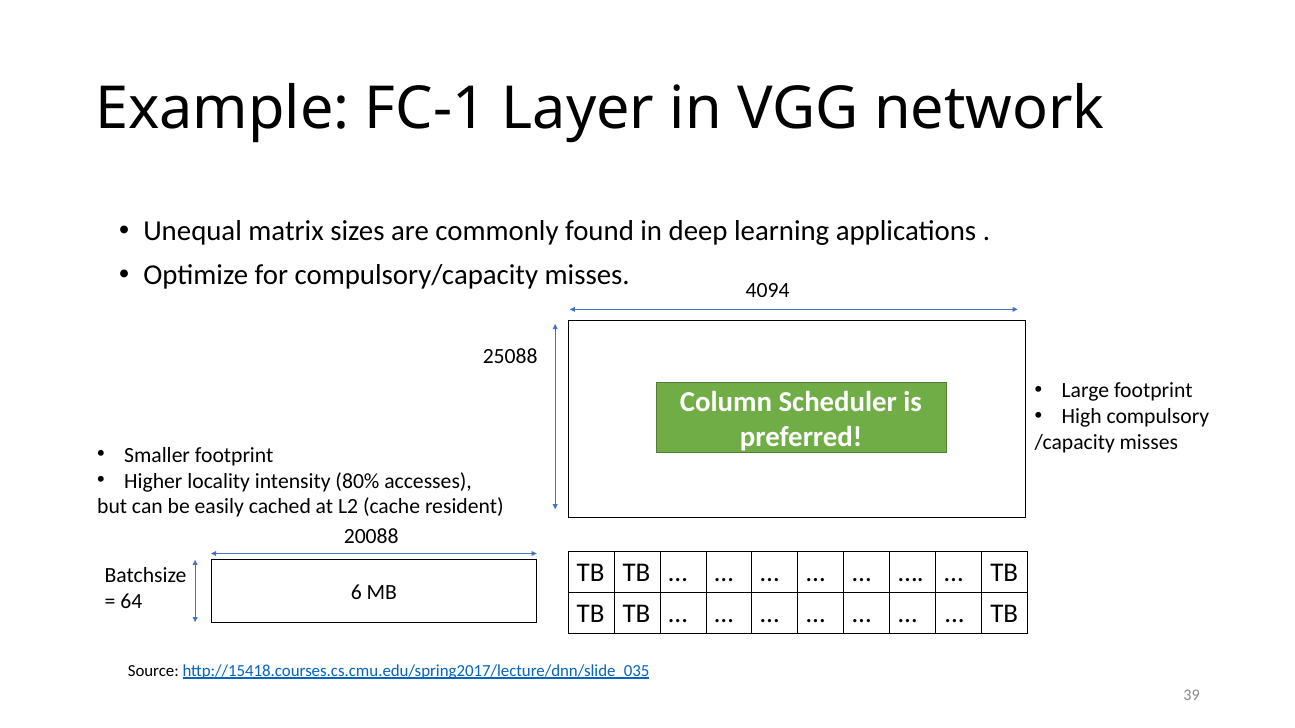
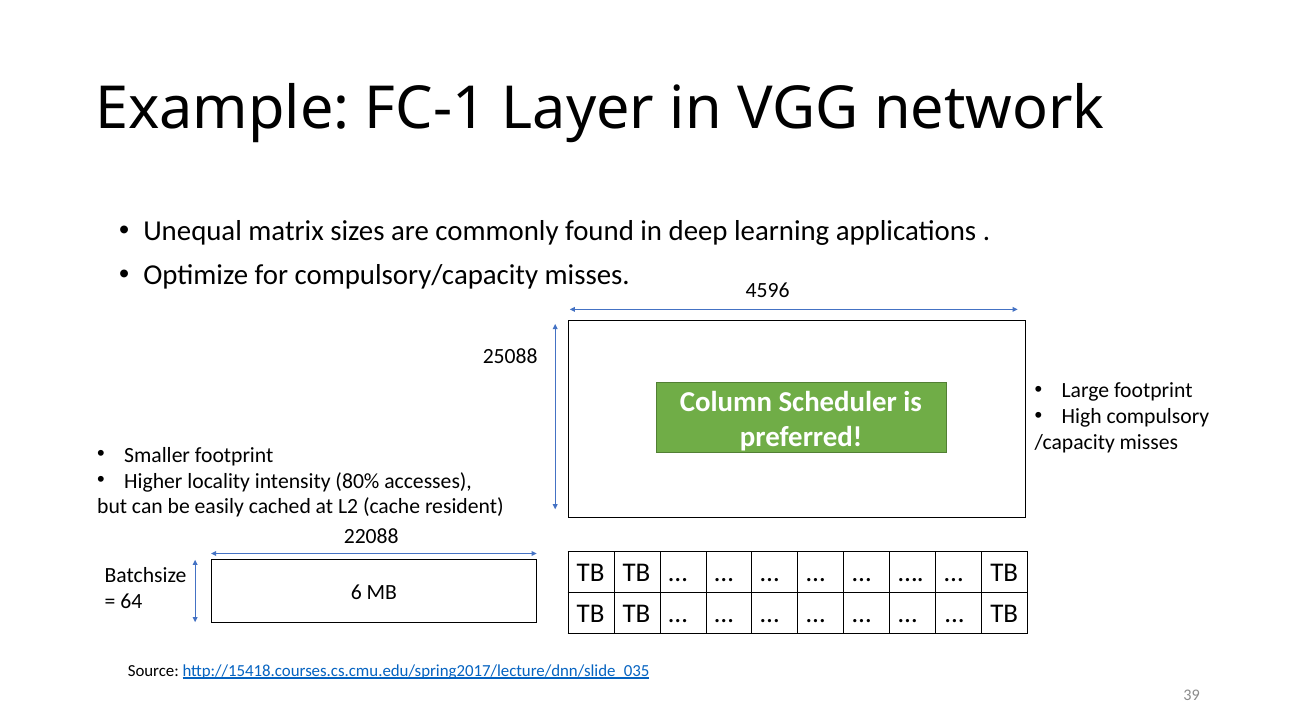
4094: 4094 -> 4596 (768, 291)
20088: 20088 -> 22088 (371, 536)
